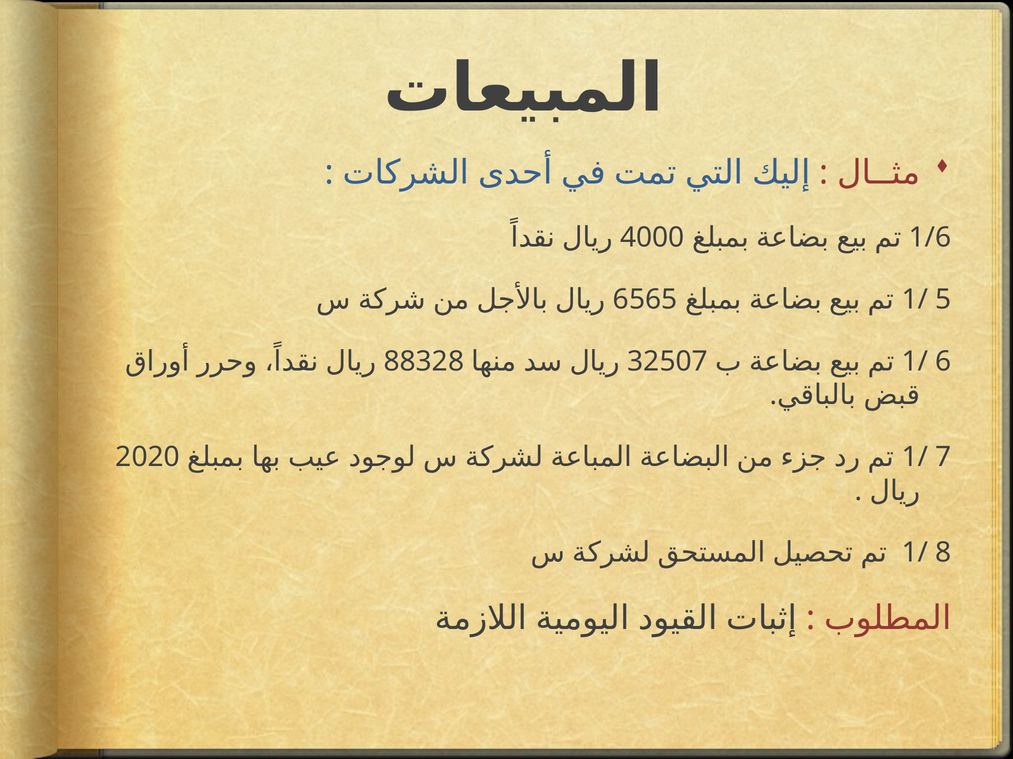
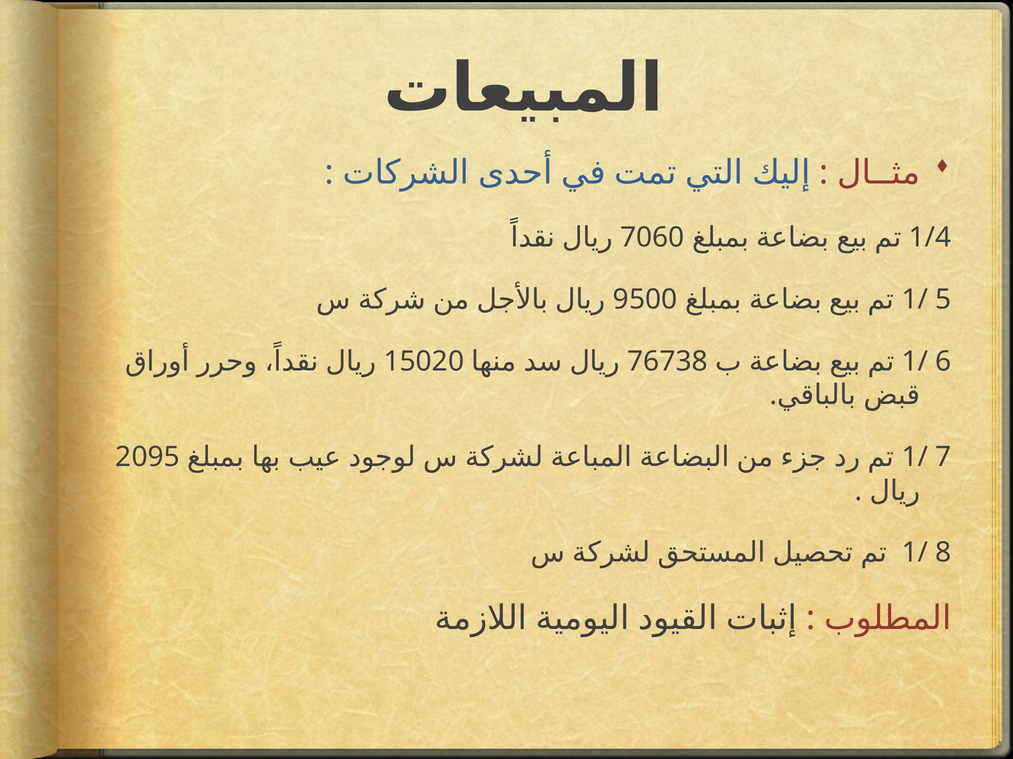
4000: 4000 -> 7060 (652, 238)
1/6: 1/6 -> 1/4 (930, 238)
6565: 6565 -> 9500 (645, 300)
88328: 88328 -> 15020 (424, 362)
32507: 32507 -> 76738 (668, 362)
2020: 2020 -> 2095 (148, 458)
